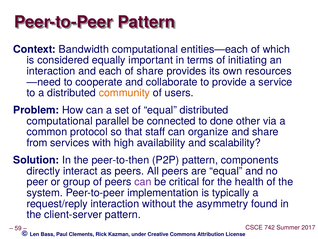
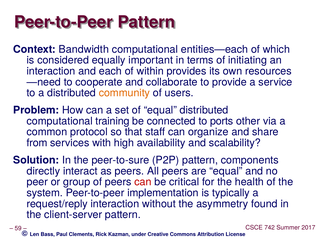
of share: share -> within (150, 71)
parallel: parallel -> training (112, 121)
done: done -> ports (222, 121)
peer-to-then: peer-to-then -> peer-to-sure (120, 160)
can colour: purple -> red (143, 182)
